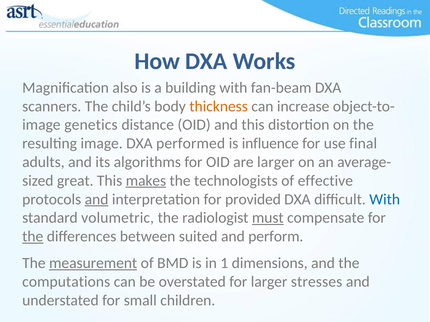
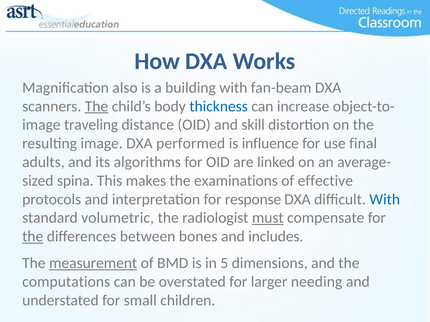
The underline: none -> present (97, 106)
thickness colour: orange -> blue (219, 106)
genetics: genetics -> traveling (91, 125)
and this: this -> skill (253, 125)
are larger: larger -> linked (276, 162)
great: great -> spina (75, 181)
makes underline: present -> none (146, 181)
technologists: technologists -> examinations (236, 181)
and underline: present -> none (97, 200)
provided: provided -> response (253, 200)
suited: suited -> bones (198, 237)
perform: perform -> includes (276, 237)
1: 1 -> 5 (224, 264)
stresses: stresses -> needing (317, 282)
